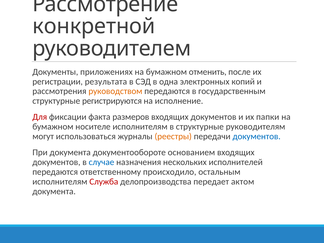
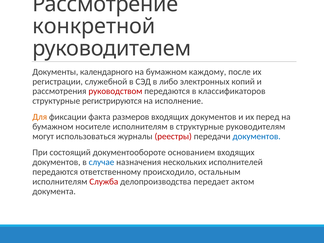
приложениях: приложениях -> календарного (107, 72)
отменить: отменить -> каждому (208, 72)
результата: результата -> служебной (106, 82)
одна: одна -> либо (169, 82)
руководством colour: orange -> red (115, 91)
государственным: государственным -> классификаторов (232, 91)
Для colour: red -> orange (40, 117)
папки: папки -> перед (268, 117)
реестры colour: orange -> red (173, 136)
При документа: документа -> состоящий (70, 152)
